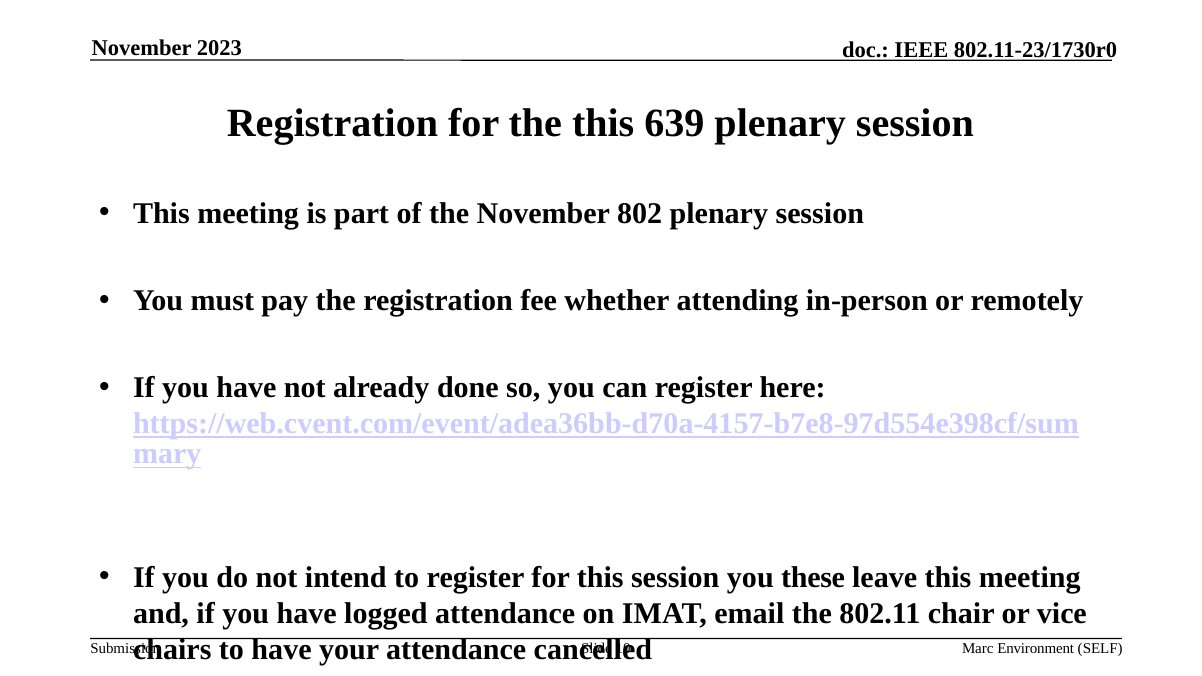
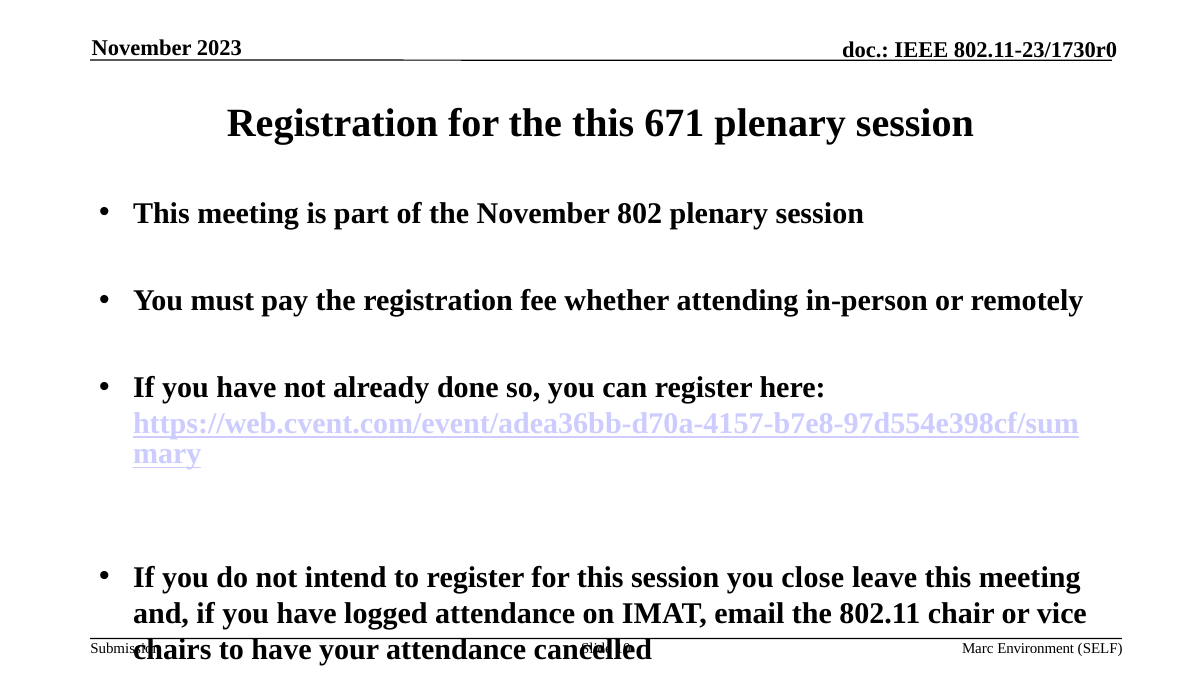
639: 639 -> 671 (674, 123)
these: these -> close (813, 577)
